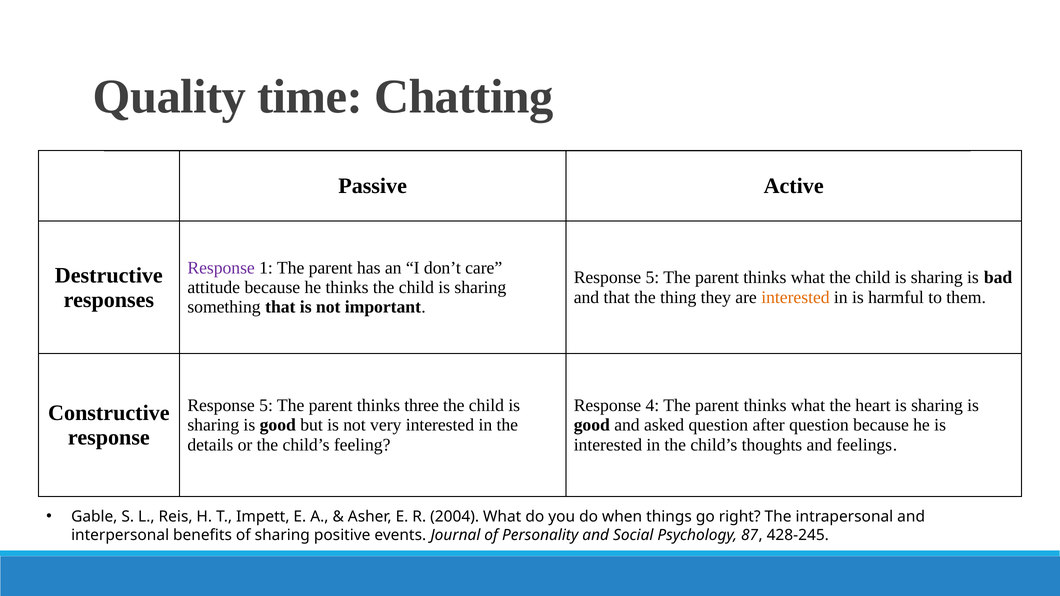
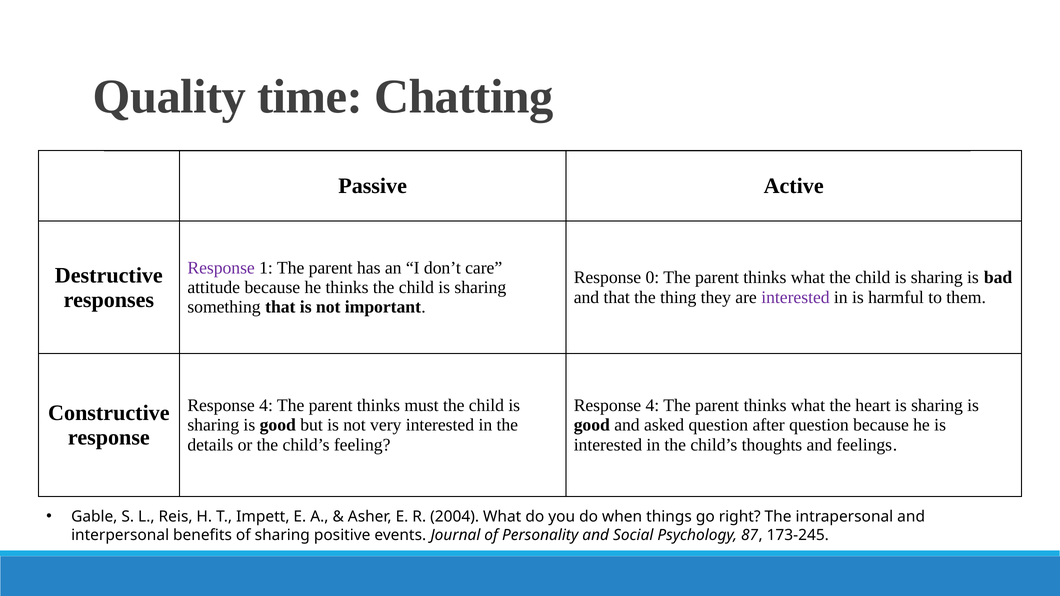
5: 5 -> 0 (652, 278)
interested colour: orange -> purple (795, 297)
5: 5 -> 4 (266, 406)
three: three -> must (421, 406)
428-245: 428-245 -> 173-245 (798, 535)
